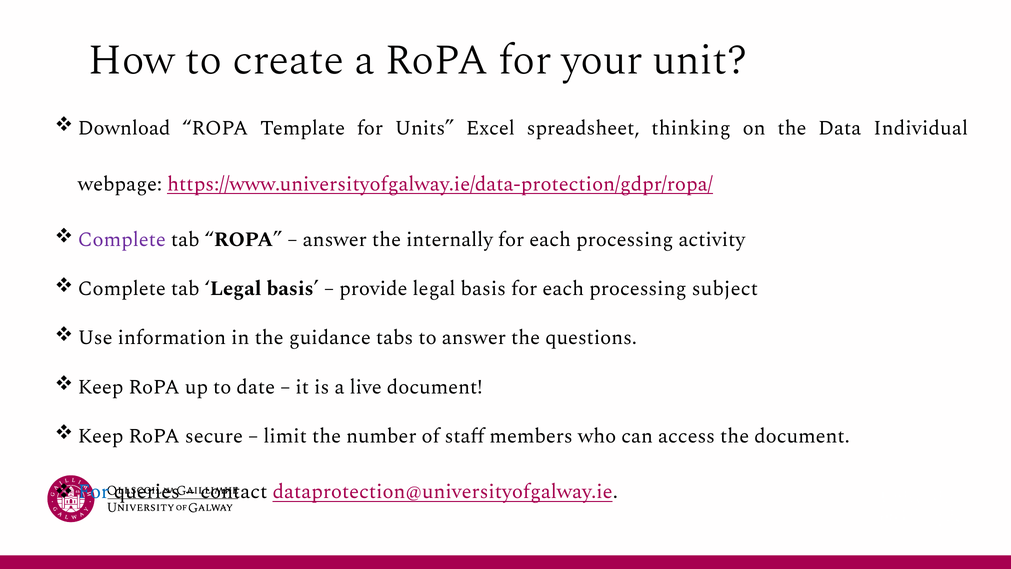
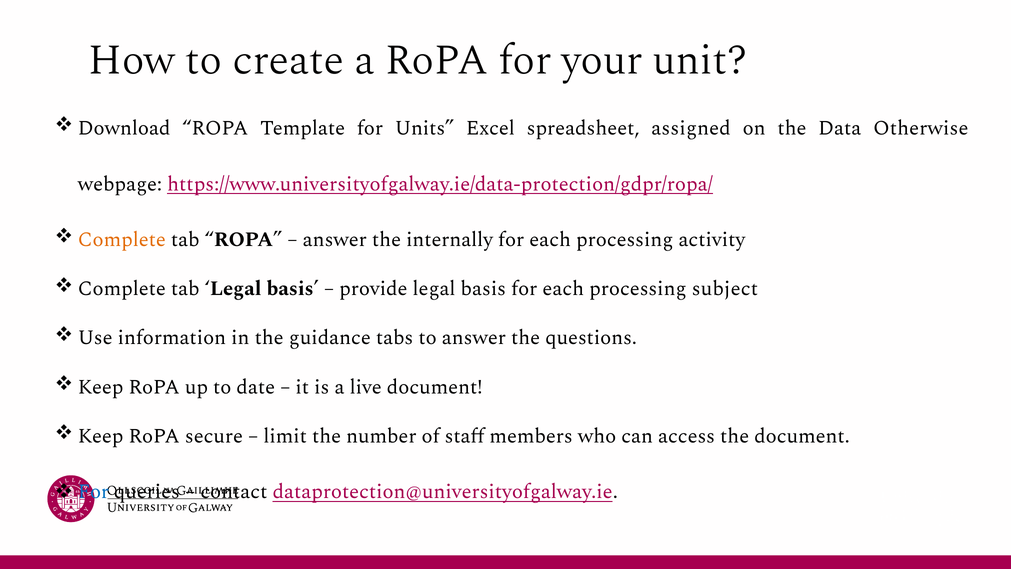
thinking: thinking -> assigned (691, 128)
Individual: Individual -> Otherwise (921, 128)
Complete colour: purple -> orange (122, 239)
